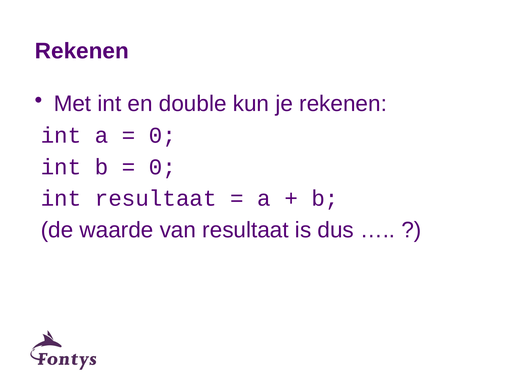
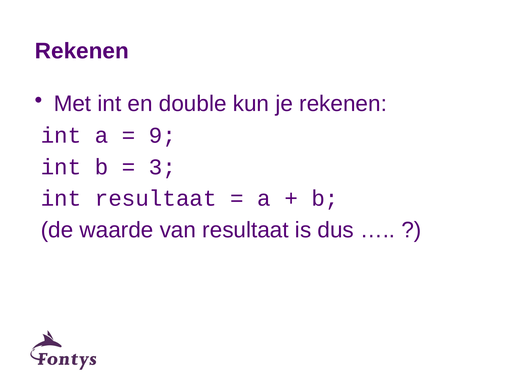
0: 0 -> 9 (163, 136)
0: 0 -> 3 (163, 167)
